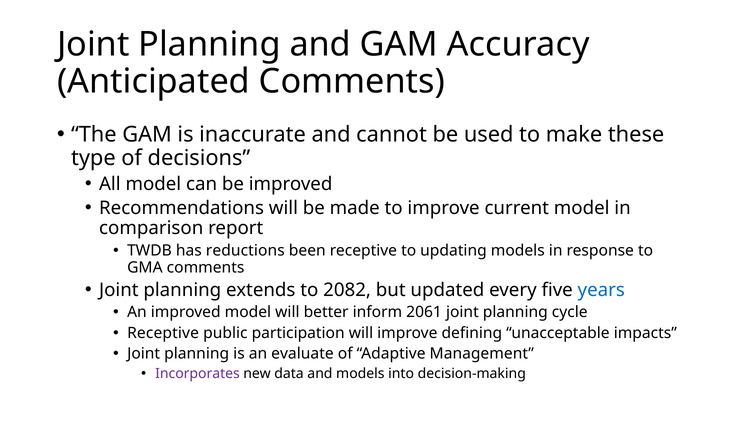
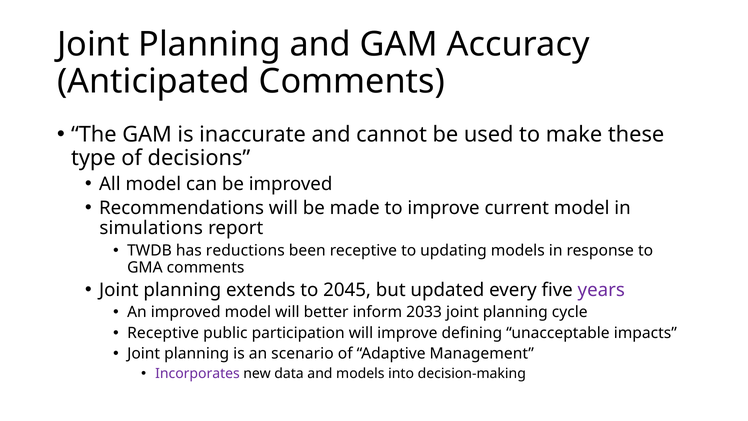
comparison: comparison -> simulations (151, 228)
2082: 2082 -> 2045 (347, 290)
years colour: blue -> purple (601, 290)
2061: 2061 -> 2033 (424, 312)
evaluate: evaluate -> scenario (302, 354)
